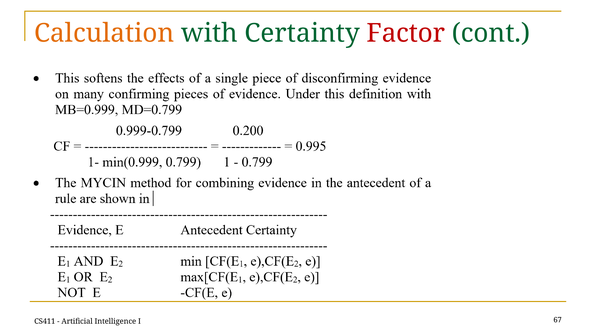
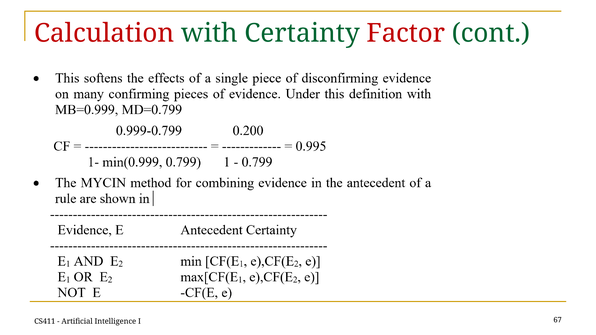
Calculation colour: orange -> red (104, 33)
